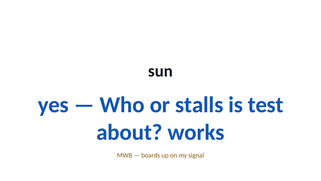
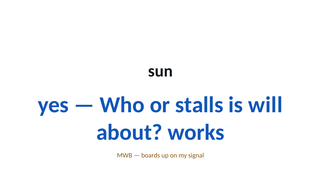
test: test -> will (265, 105)
